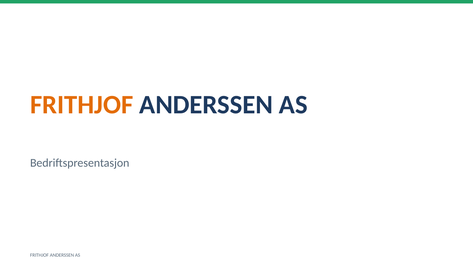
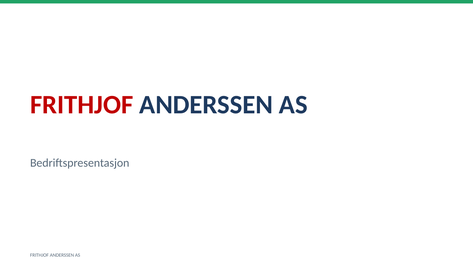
FRITHJOF colour: orange -> red (82, 105)
